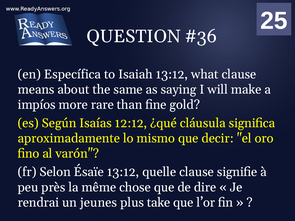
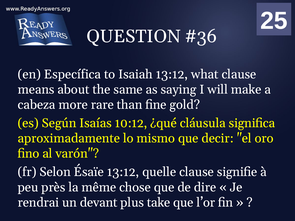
impíos: impíos -> cabeza (37, 105)
12:12: 12:12 -> 10:12 (131, 123)
jeunes: jeunes -> devant (99, 203)
